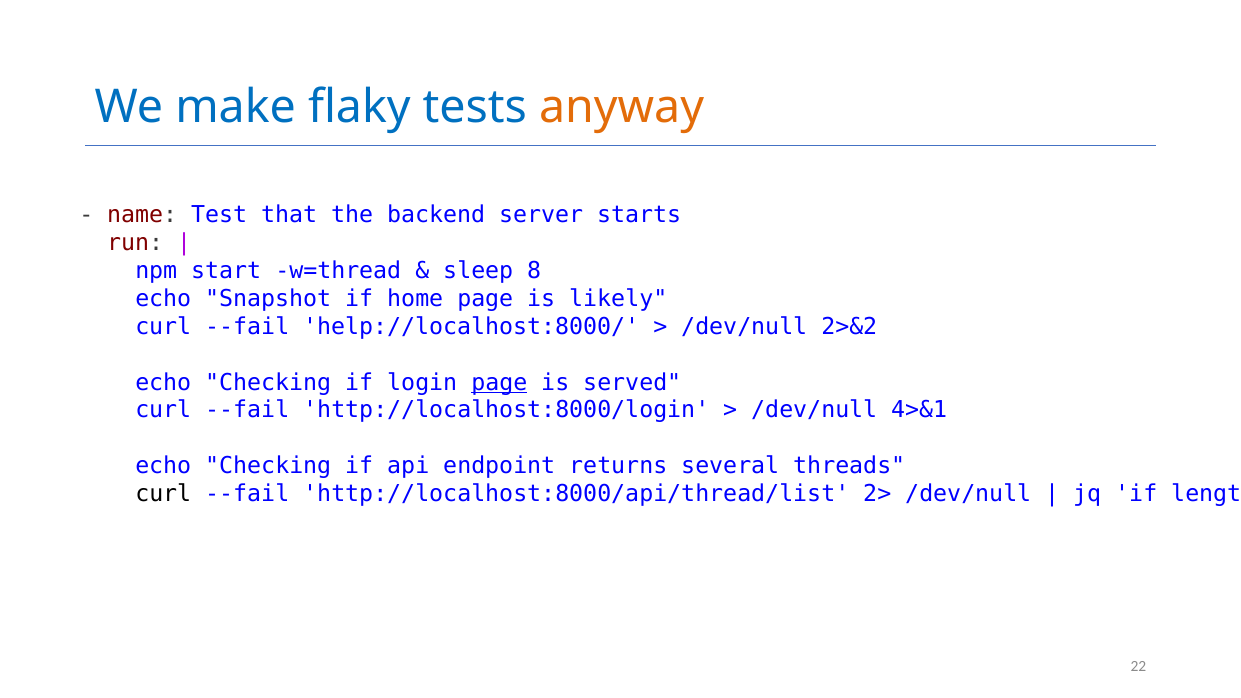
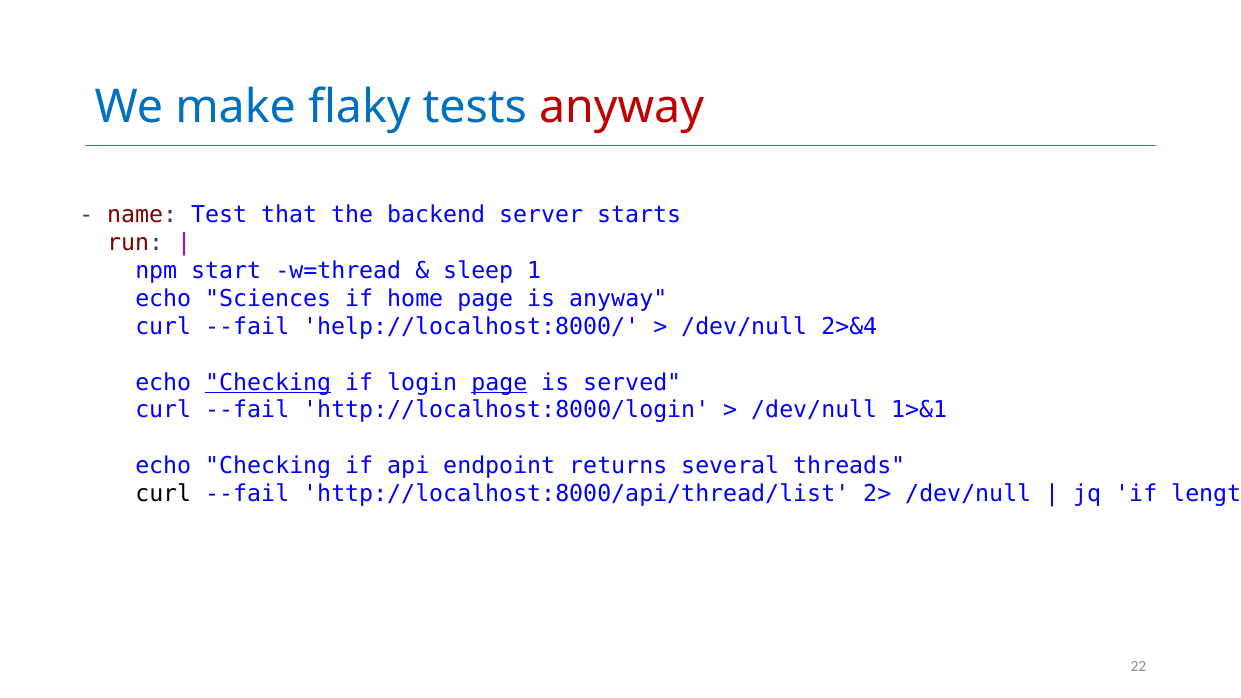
anyway colour: orange -> red (622, 107)
8: 8 -> 1 (534, 271)
Snapshot: Snapshot -> Sciences (268, 299)
is likely: likely -> anyway (618, 299)
2>&2: 2>&2 -> 2>&4 (849, 327)
Checking underline: none -> present (268, 382)
4>&1: 4>&1 -> 1>&1 (919, 410)
